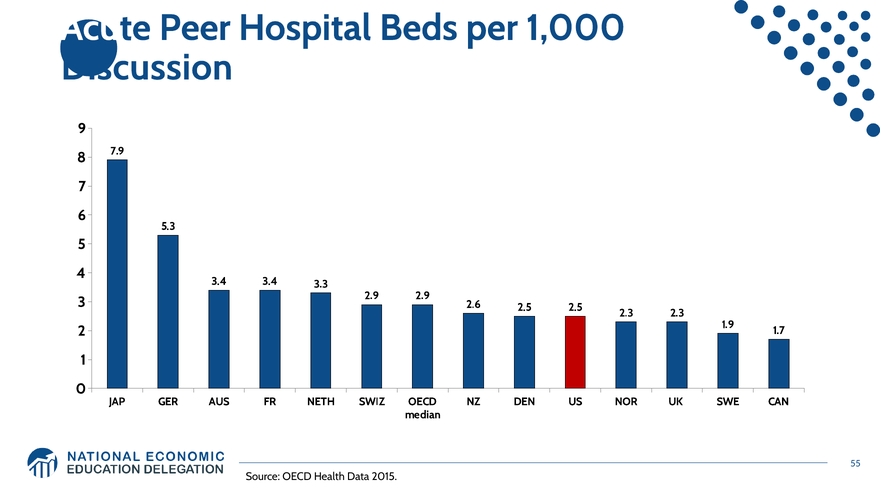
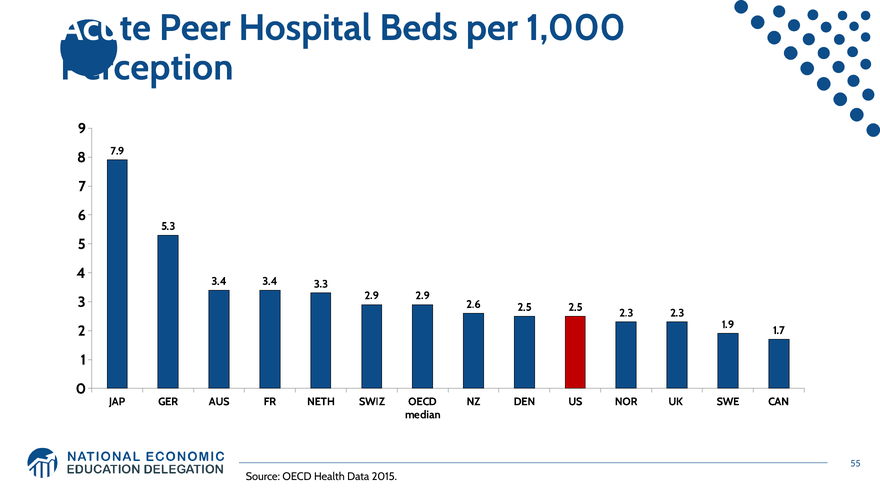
Discussion: Discussion -> Perception (147, 67)
